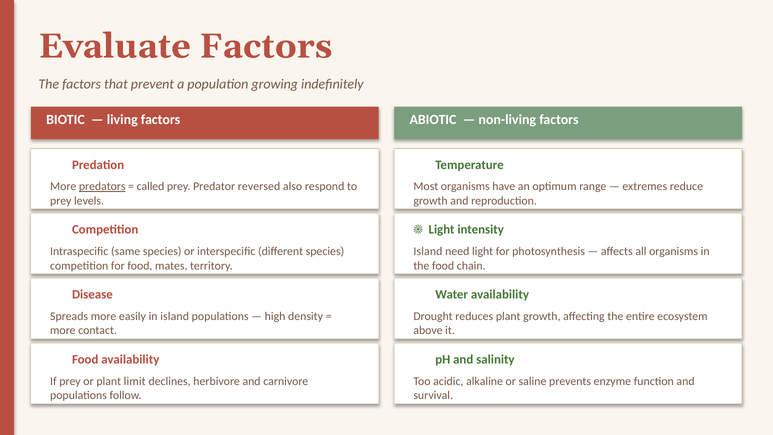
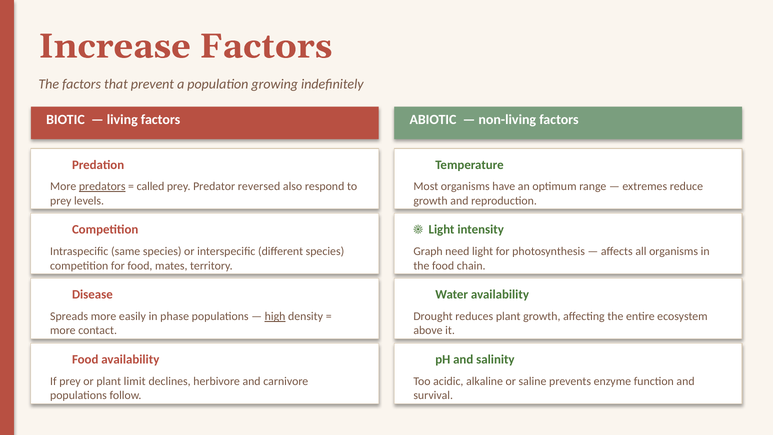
Evaluate: Evaluate -> Increase (115, 46)
Island: Island -> Graph (428, 251)
in island: island -> phase (175, 316)
high underline: none -> present (275, 316)
